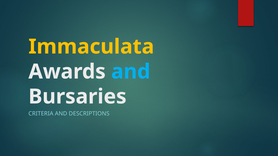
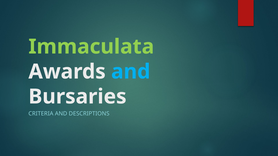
Immaculata colour: yellow -> light green (91, 47)
